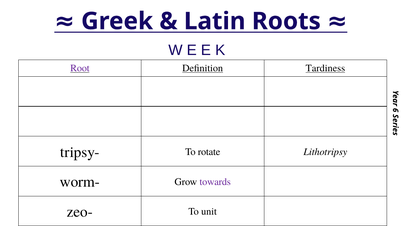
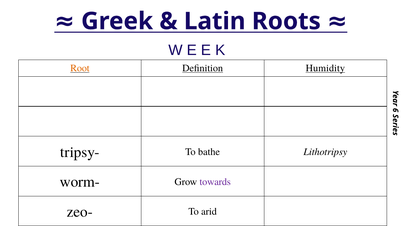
Root colour: purple -> orange (80, 68)
Tardiness: Tardiness -> Humidity (325, 68)
rotate: rotate -> bathe (209, 152)
unit: unit -> arid (209, 212)
